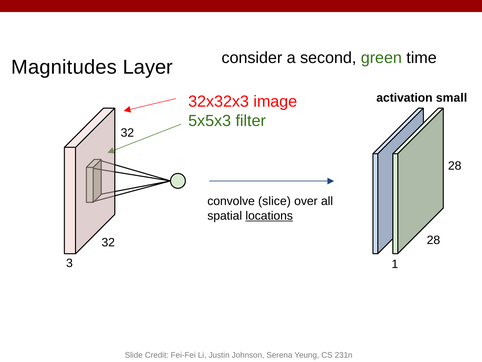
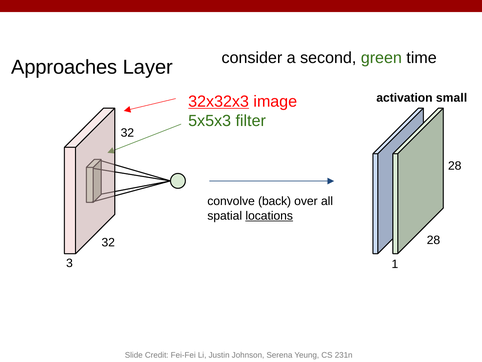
Magnitudes: Magnitudes -> Approaches (64, 67)
32x32x3 underline: none -> present (219, 101)
slice: slice -> back (275, 201)
